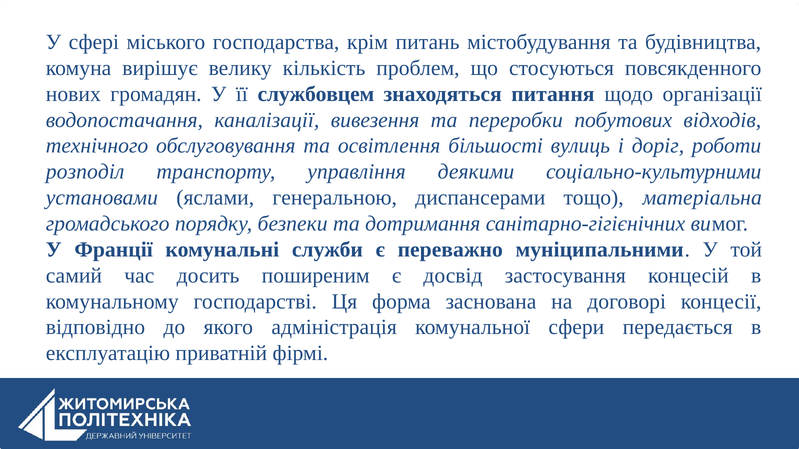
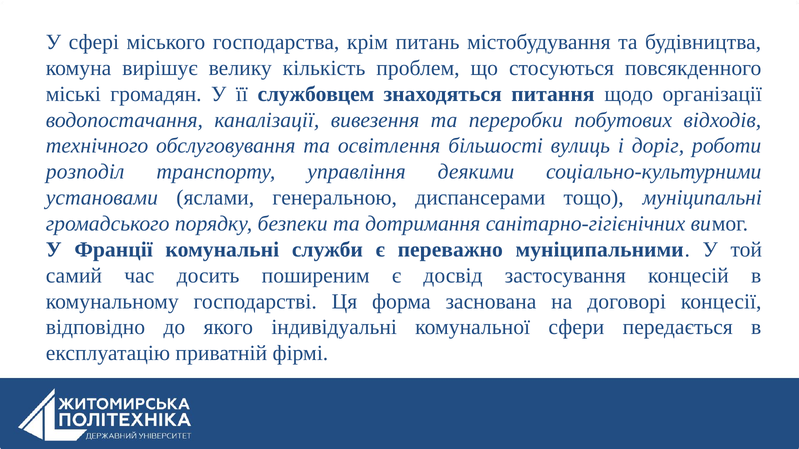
нових: нових -> міські (73, 94)
матеріальна: матеріальна -> муніципальні (702, 198)
адміністрація: адміністрація -> індивідуальні (334, 328)
